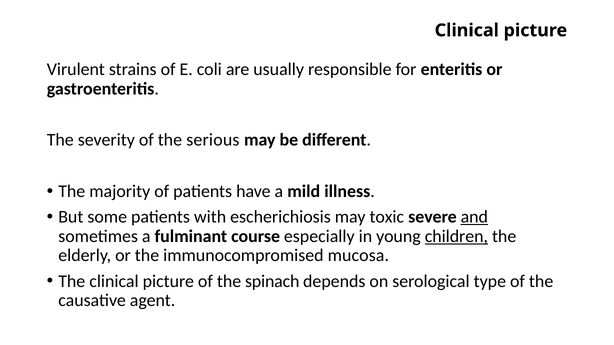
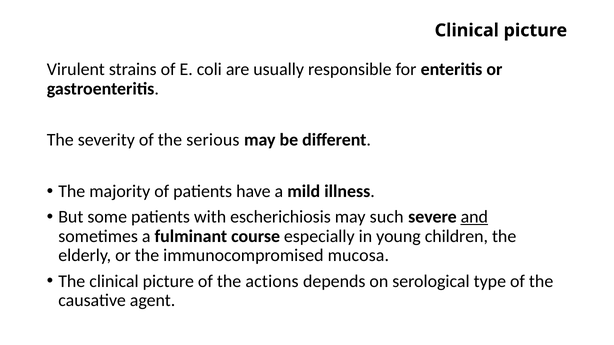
toxic: toxic -> such (387, 217)
children underline: present -> none (456, 237)
spinach: spinach -> actions (272, 282)
